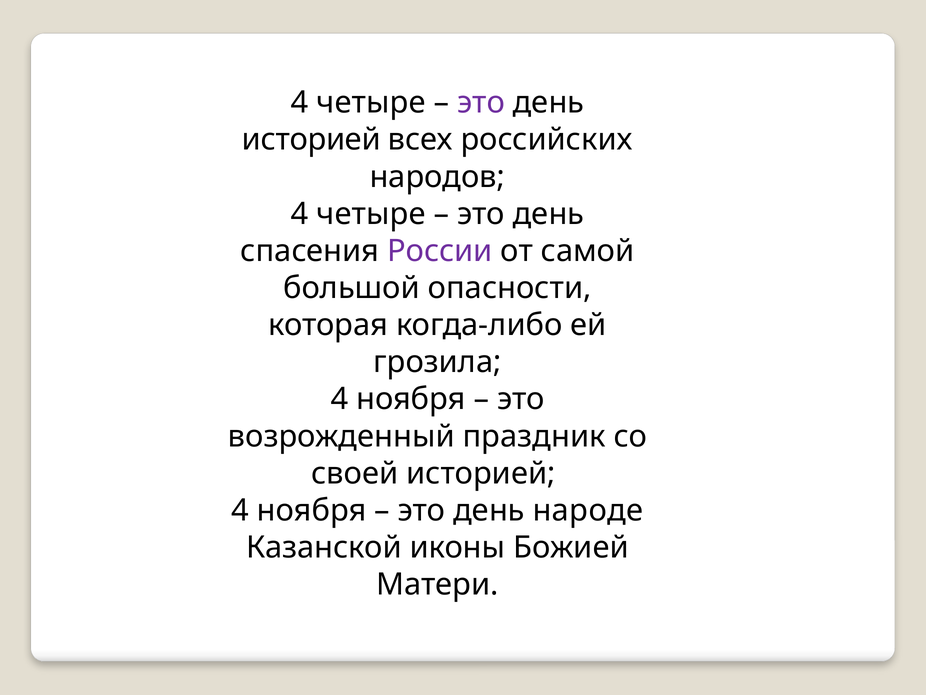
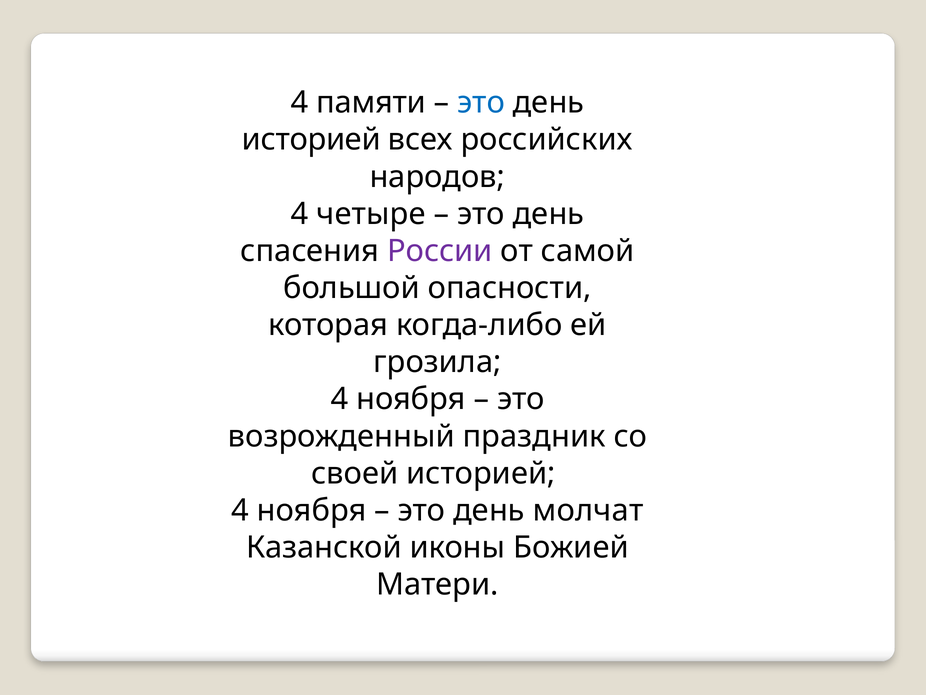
четыре: четыре -> памяти (371, 103)
это colour: purple -> blue (481, 103)
народе: народе -> молчат (588, 510)
